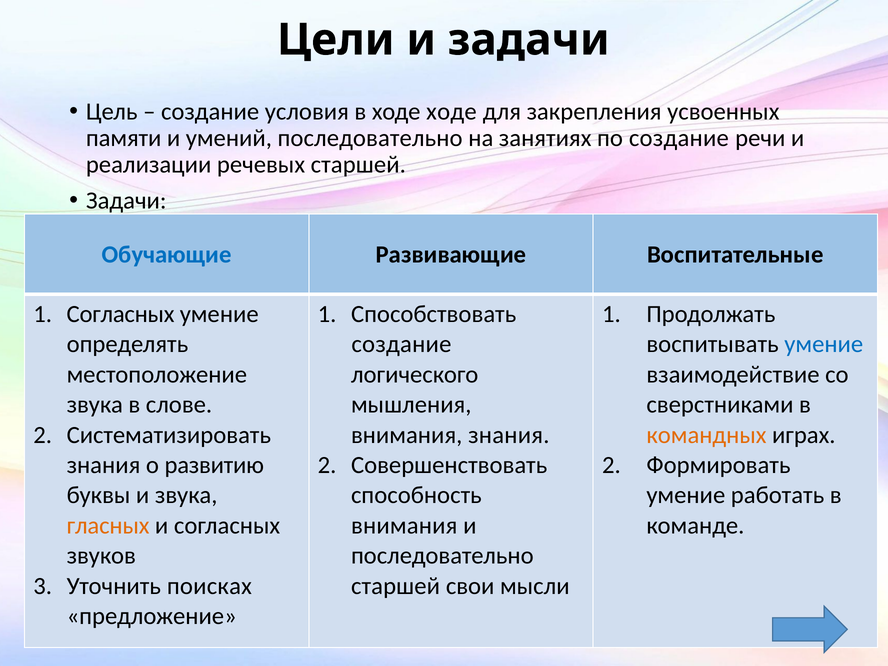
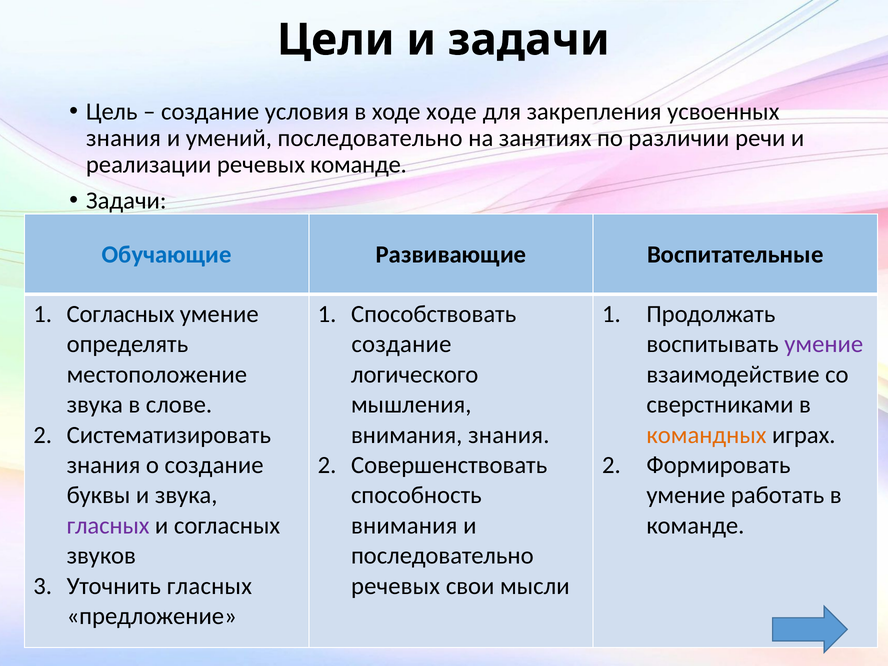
памяти: памяти -> знания (124, 138)
по создание: создание -> различии (679, 138)
речевых старшей: старшей -> команде (358, 165)
умение colour: blue -> purple (824, 344)
о развитию: развитию -> создание (214, 465)
гласных colour: orange -> purple (108, 525)
Уточнить поисках: поисках -> гласных (209, 586)
старшей: старшей -> речевых (395, 586)
